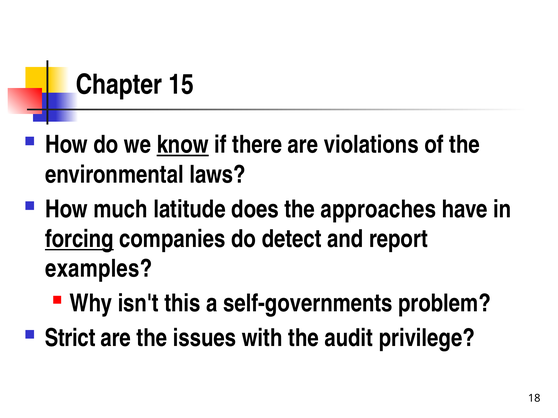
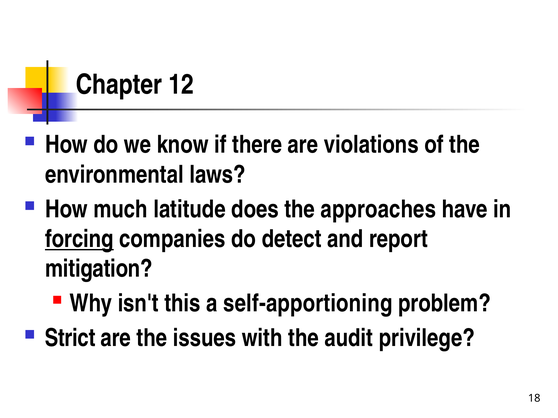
15: 15 -> 12 (181, 85)
know underline: present -> none (183, 145)
examples: examples -> mitigation (99, 269)
self-governments: self-governments -> self-apportioning (308, 304)
